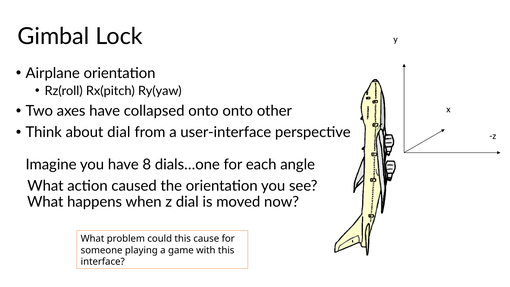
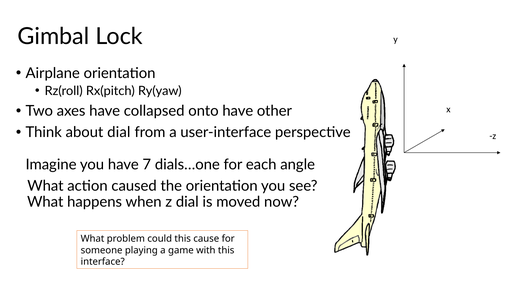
onto onto: onto -> have (238, 111)
8: 8 -> 7 (147, 164)
